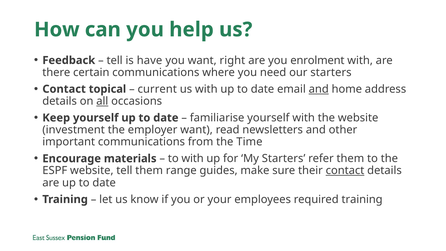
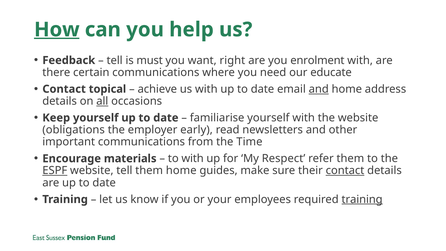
How underline: none -> present (57, 30)
have: have -> must (150, 60)
our starters: starters -> educate (331, 72)
current: current -> achieve (157, 89)
investment: investment -> obligations (74, 130)
employer want: want -> early (197, 130)
My Starters: Starters -> Respect (284, 158)
ESPF underline: none -> present (55, 171)
them range: range -> home (181, 171)
training underline: none -> present (362, 199)
